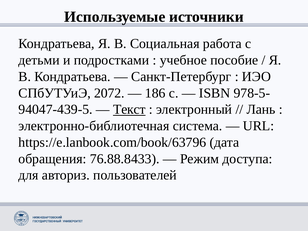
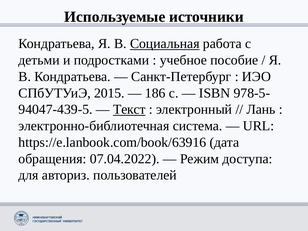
Социальная underline: none -> present (165, 44)
2072: 2072 -> 2015 (109, 93)
https://e.lanbook.com/book/63796: https://e.lanbook.com/book/63796 -> https://e.lanbook.com/book/63916 (112, 142)
76.88.8433: 76.88.8433 -> 07.04.2022 (125, 159)
